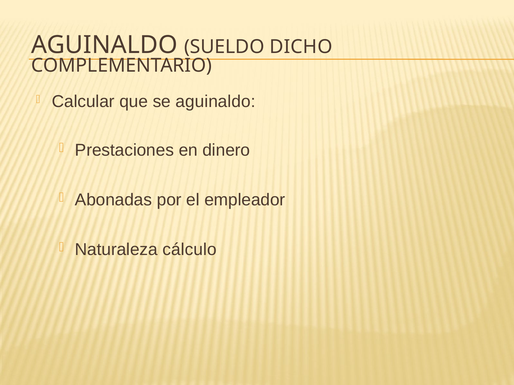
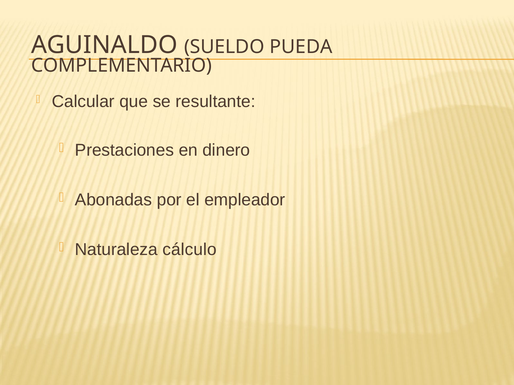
DICHO: DICHO -> PUEDA (301, 47)
se aguinaldo: aguinaldo -> resultante (216, 102)
